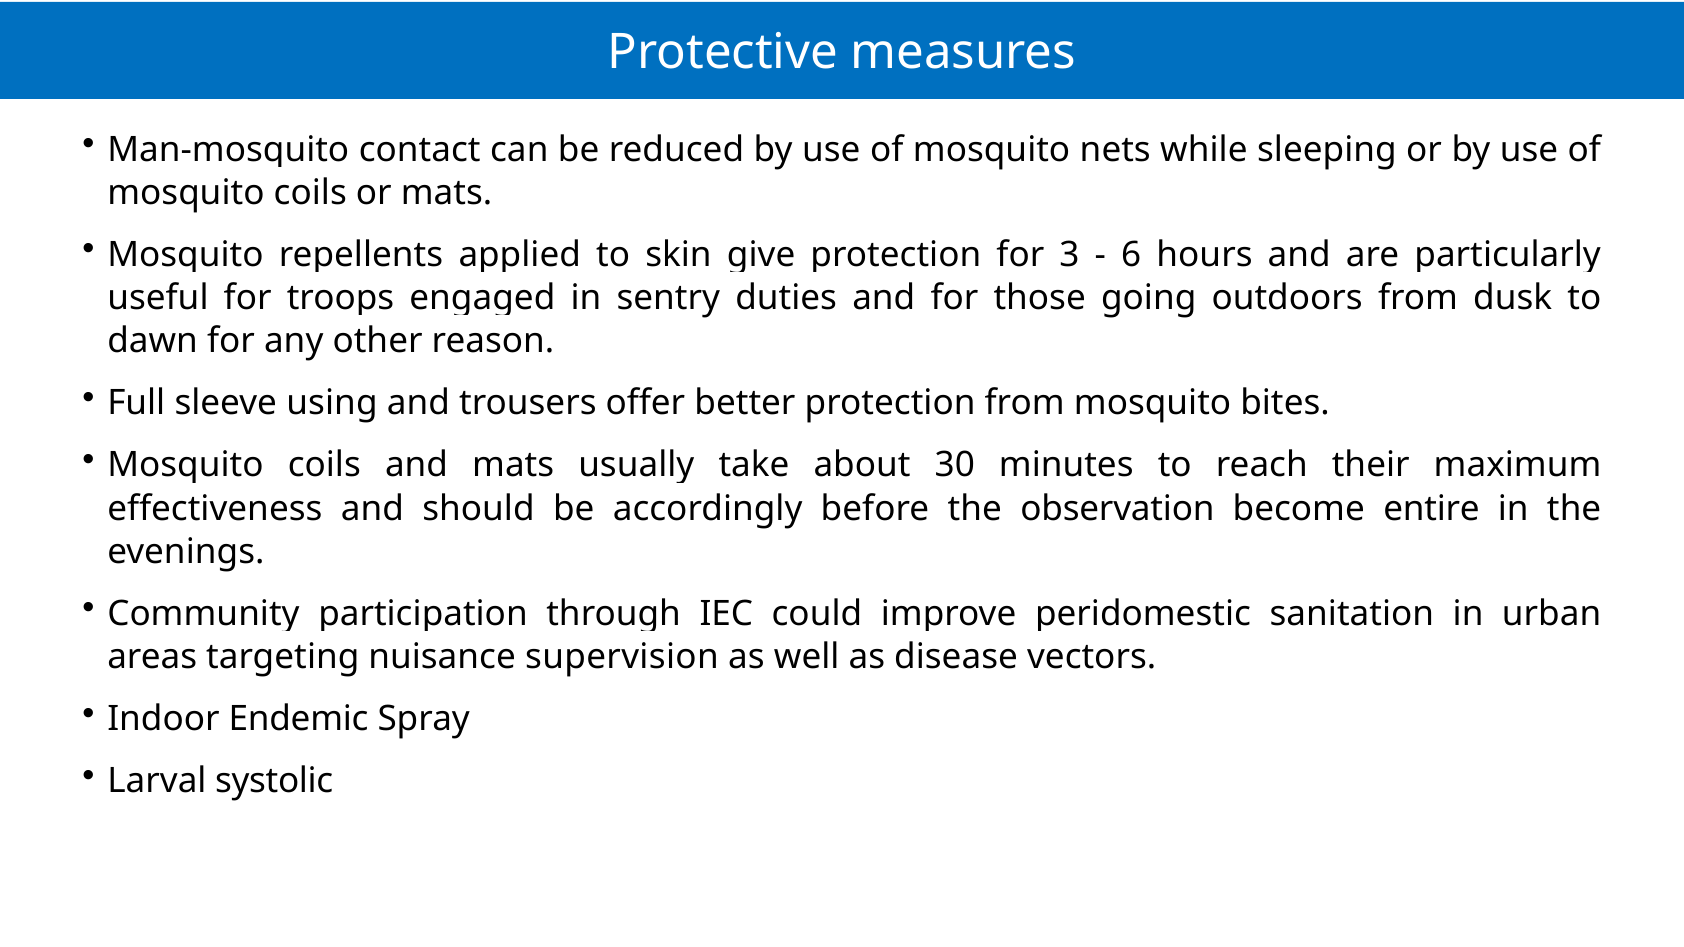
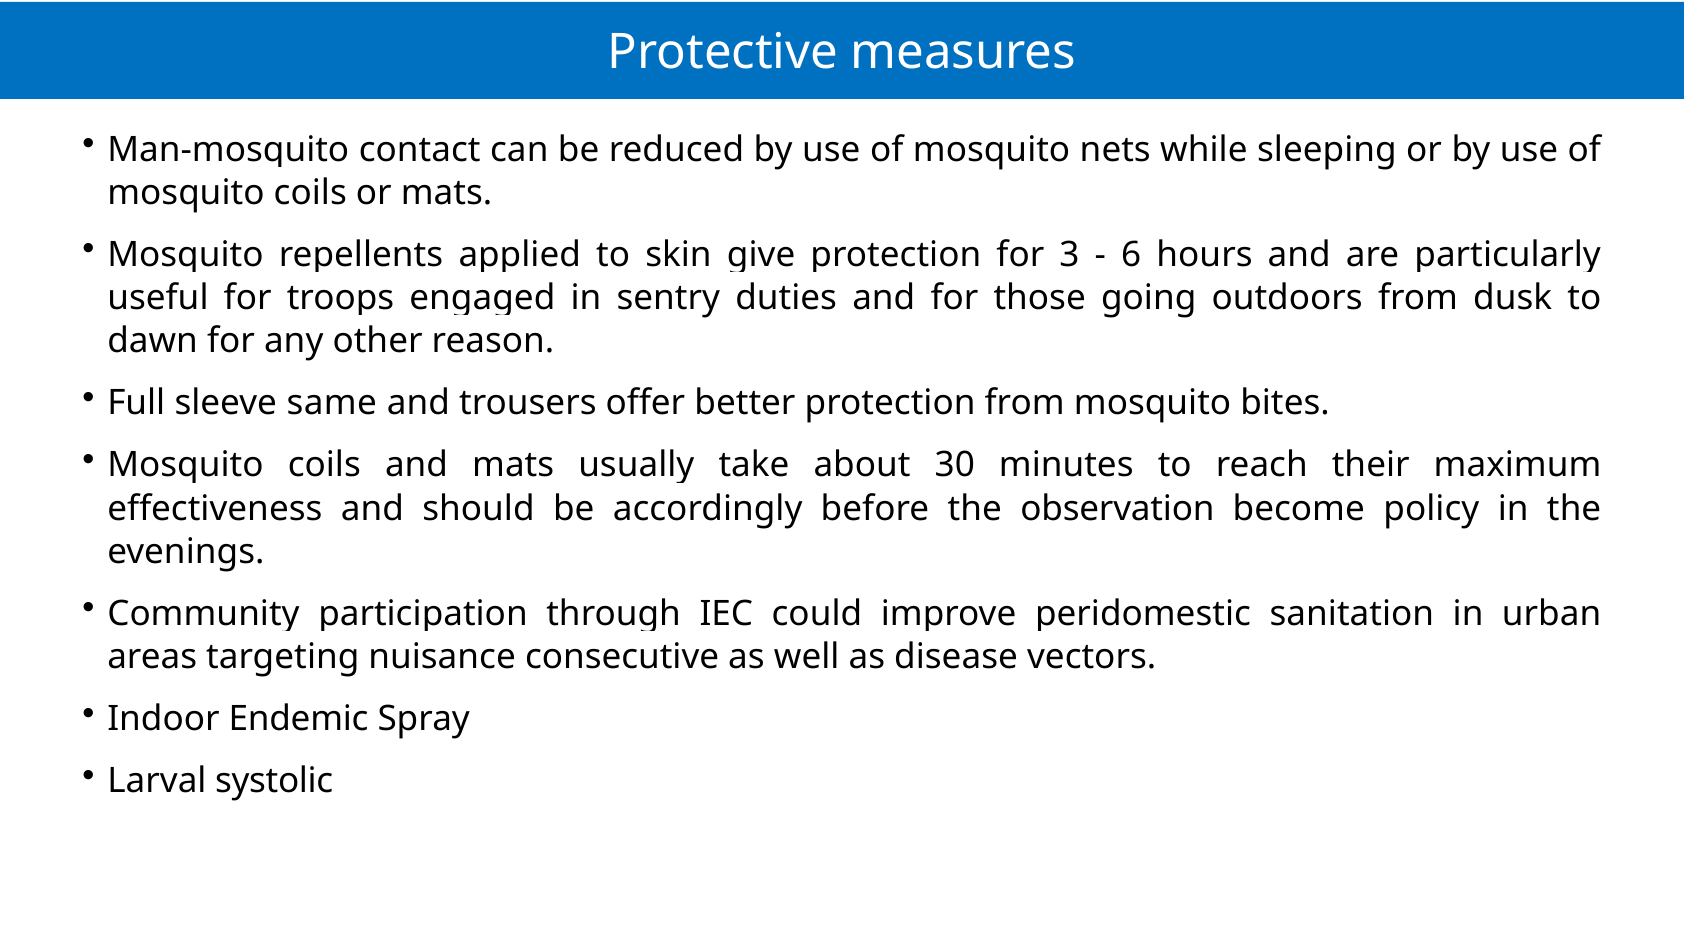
using: using -> same (332, 403)
entire: entire -> policy (1431, 509)
supervision: supervision -> consecutive (622, 657)
